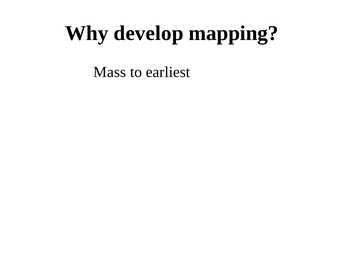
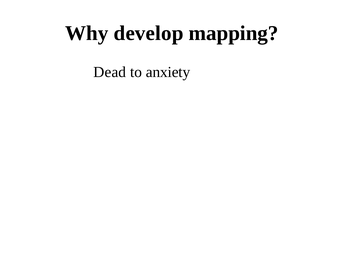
Mass: Mass -> Dead (110, 72)
earliest: earliest -> anxiety (168, 72)
